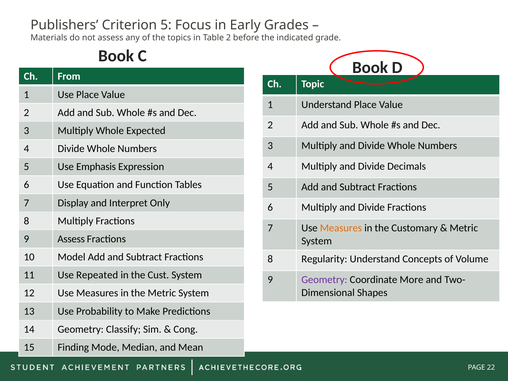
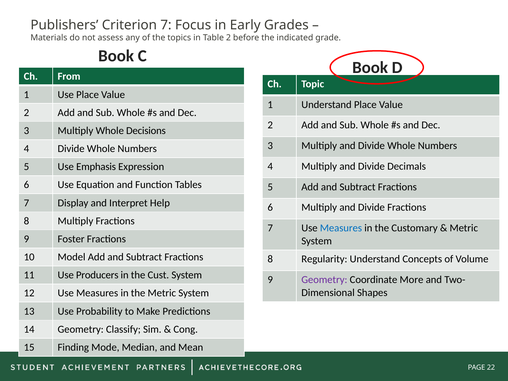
Criterion 5: 5 -> 7 (166, 25)
Expected: Expected -> Decisions (146, 131)
Only: Only -> Help (160, 203)
Measures colour: orange -> blue (341, 228)
9 Assess: Assess -> Foster (71, 239)
Repeated: Repeated -> Producers (97, 275)
